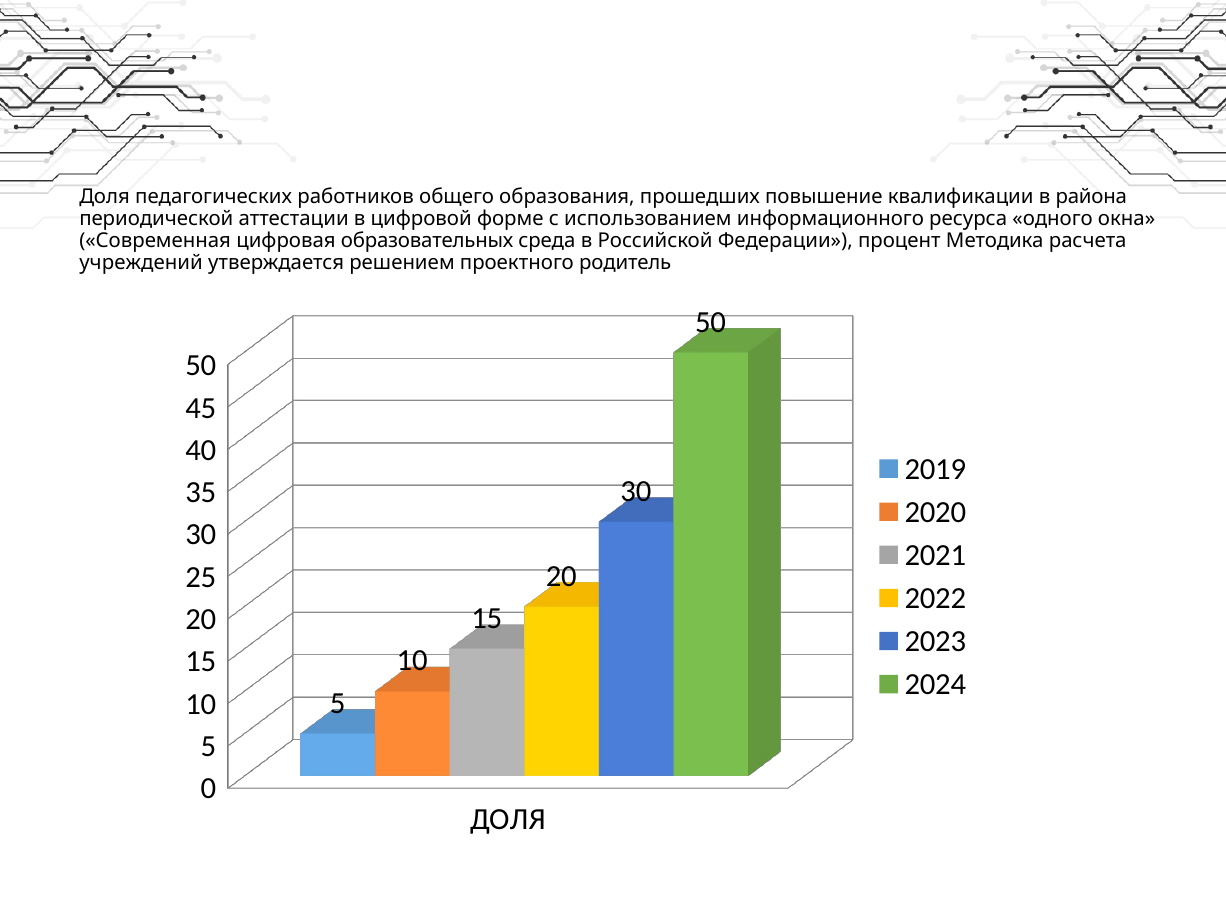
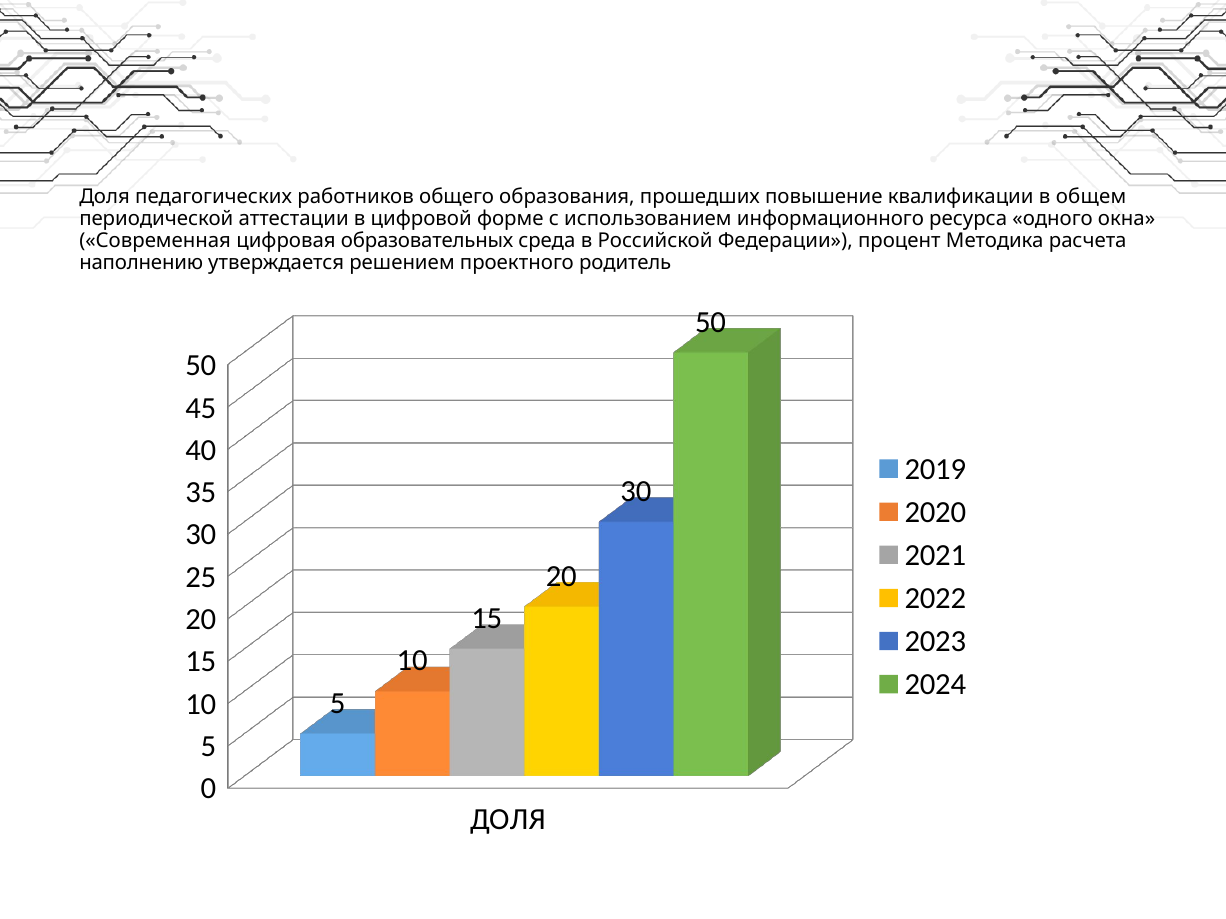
района: района -> общем (1091, 197)
учреждений: учреждений -> наполнению (141, 263)
